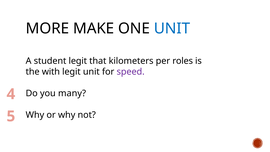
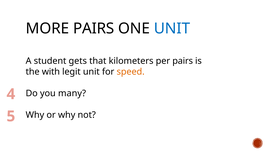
MORE MAKE: MAKE -> PAIRS (94, 28)
student legit: legit -> gets (78, 61)
per roles: roles -> pairs (183, 61)
speed colour: purple -> orange (131, 72)
